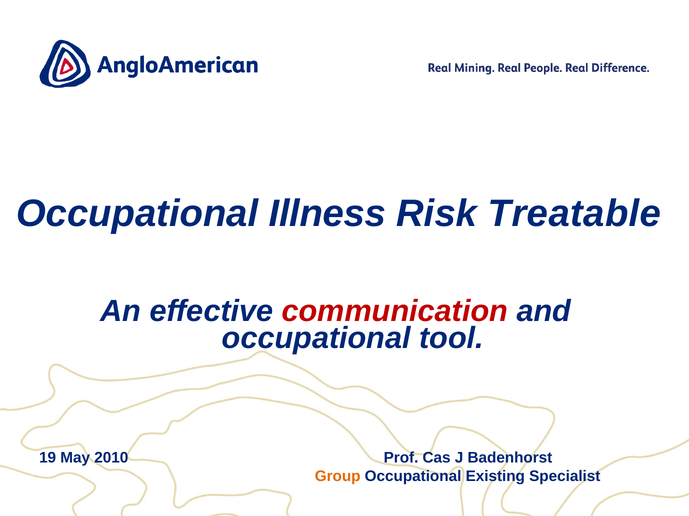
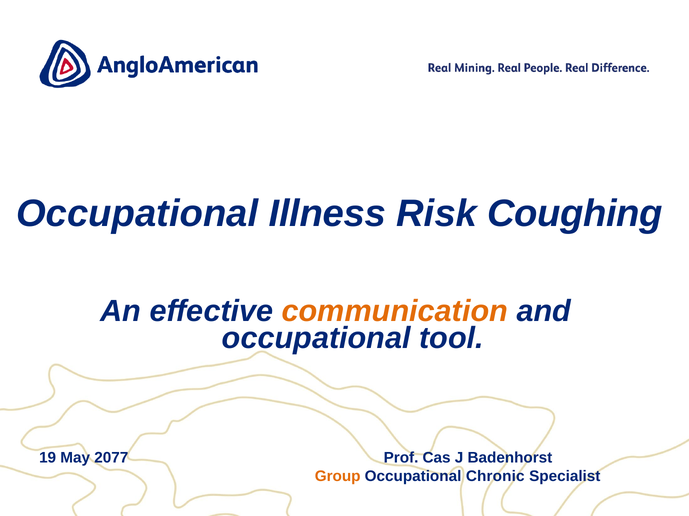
Treatable: Treatable -> Coughing (575, 214)
communication colour: red -> orange (395, 312)
2010: 2010 -> 2077 (111, 459)
Existing: Existing -> Chronic (495, 477)
